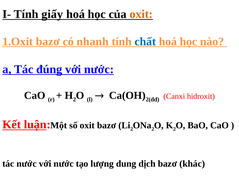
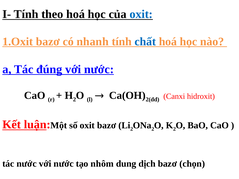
giấy: giấy -> theo (52, 14)
oxit colour: orange -> blue (141, 14)
lượng: lượng -> nhôm (102, 164)
khác: khác -> chọn (192, 164)
